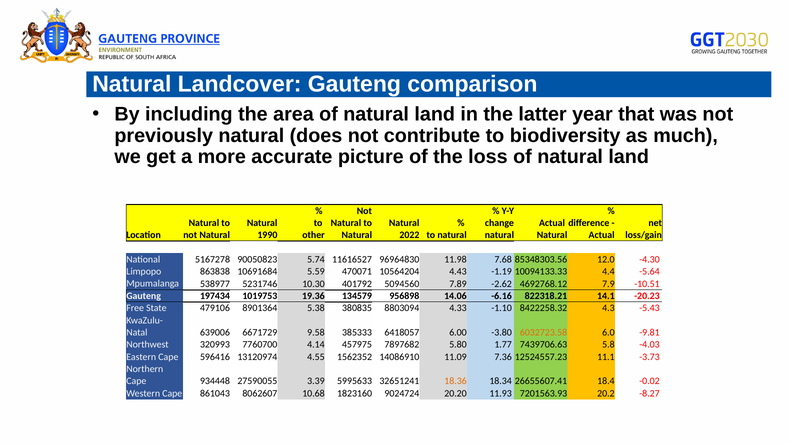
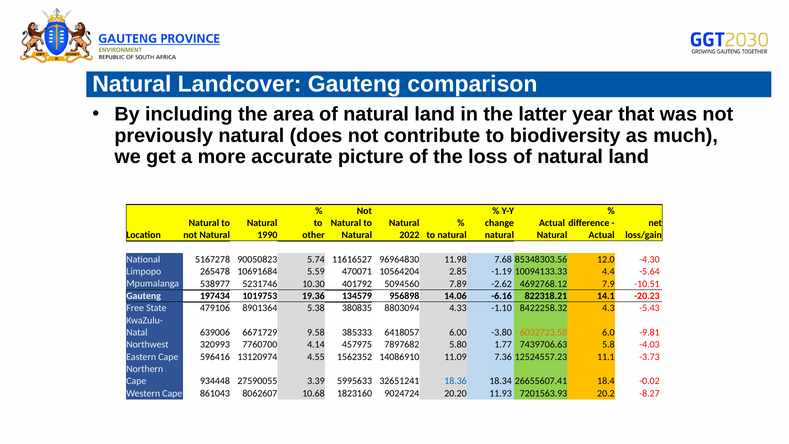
863838: 863838 -> 265478 (215, 271)
4.43: 4.43 -> 2.85 (458, 271)
18.36 colour: orange -> blue (456, 381)
